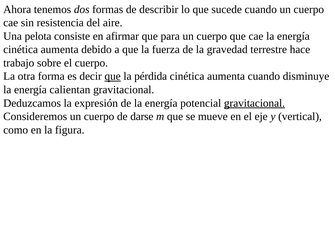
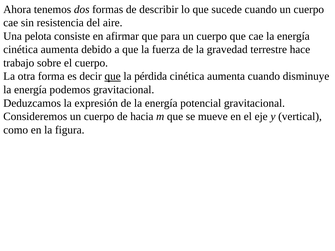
calientan: calientan -> podemos (70, 90)
gravitacional underline: present -> none (254, 103)
darse: darse -> hacia (142, 117)
